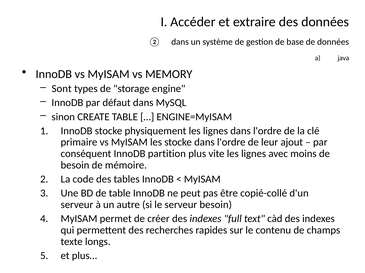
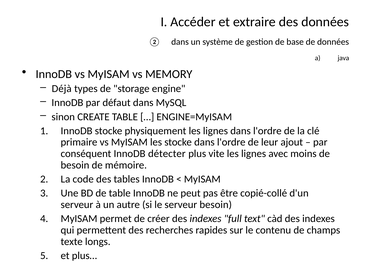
Sont: Sont -> Déjà (62, 89)
partition: partition -> détecter (167, 154)
